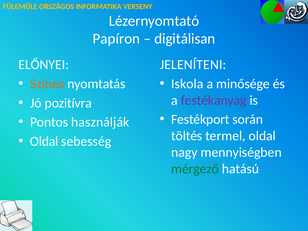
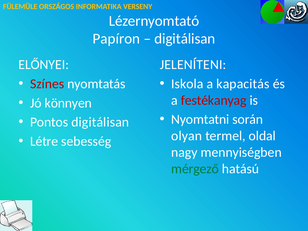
Színes colour: orange -> red (47, 84)
minősége: minősége -> kapacitás (243, 84)
festékanyag colour: purple -> red (214, 100)
pozitívra: pozitívra -> könnyen (68, 103)
Festékport: Festékport -> Nyomtatni (200, 119)
Pontos használják: használják -> digitálisan (100, 122)
töltés: töltés -> olyan (187, 136)
Oldal: Oldal -> Létre (44, 141)
